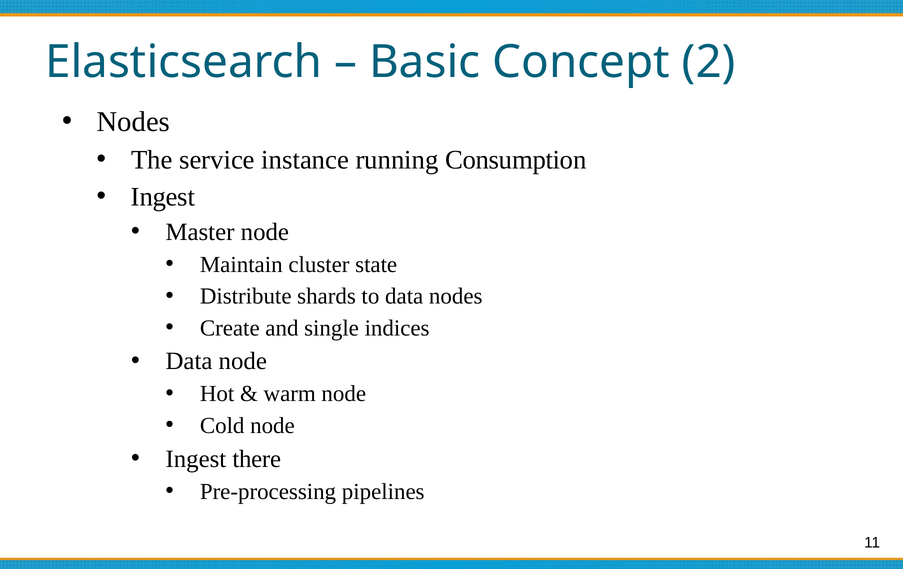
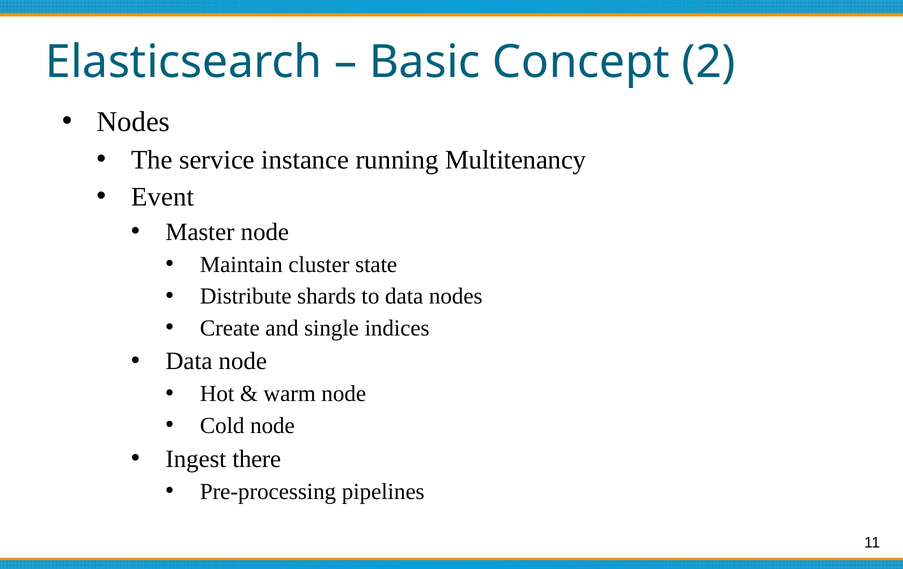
Consumption: Consumption -> Multitenancy (516, 160)
Ingest: Ingest -> Event (163, 197)
